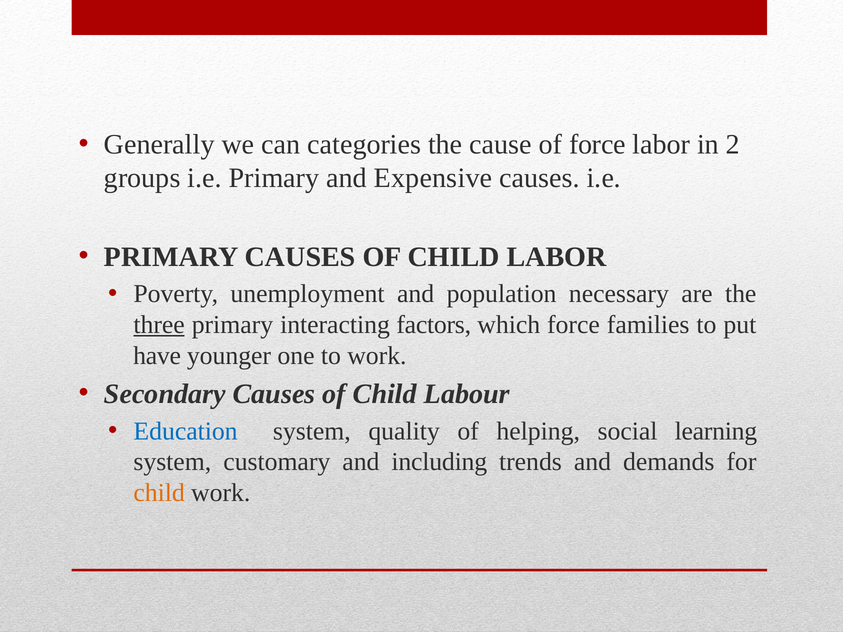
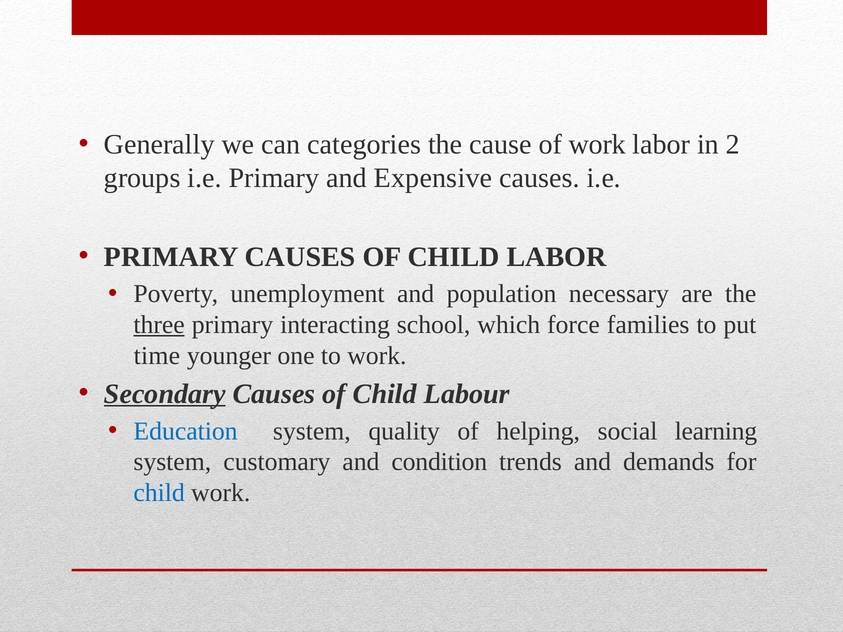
of force: force -> work (597, 144)
factors: factors -> school (434, 325)
have: have -> time (157, 356)
Secondary underline: none -> present (165, 394)
including: including -> condition (439, 462)
child colour: orange -> blue (159, 493)
